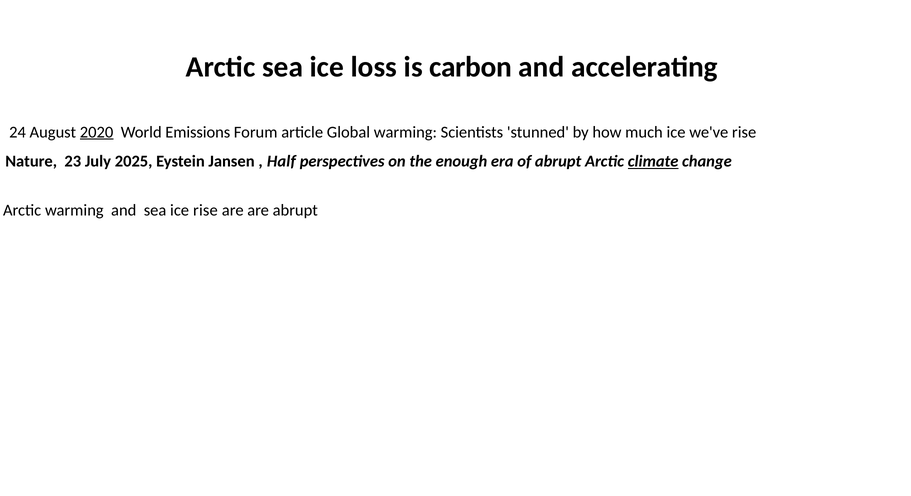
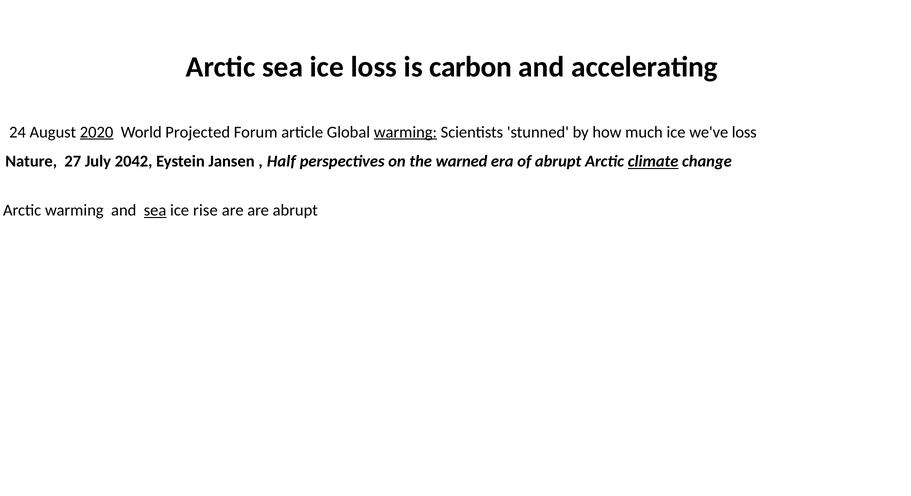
Emissions: Emissions -> Projected (198, 132)
warming underline: none -> present (405, 132)
we've rise: rise -> loss (744, 132)
23: 23 -> 27 (73, 161)
2025: 2025 -> 2042 (134, 161)
enough: enough -> warned (462, 161)
sea underline: none -> present (155, 210)
